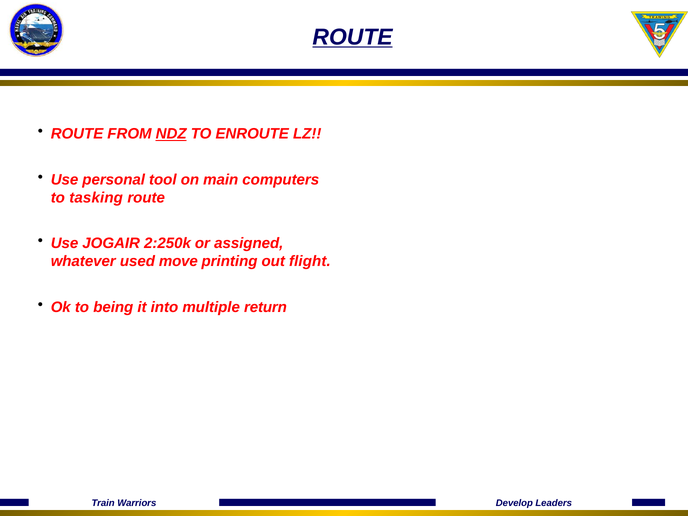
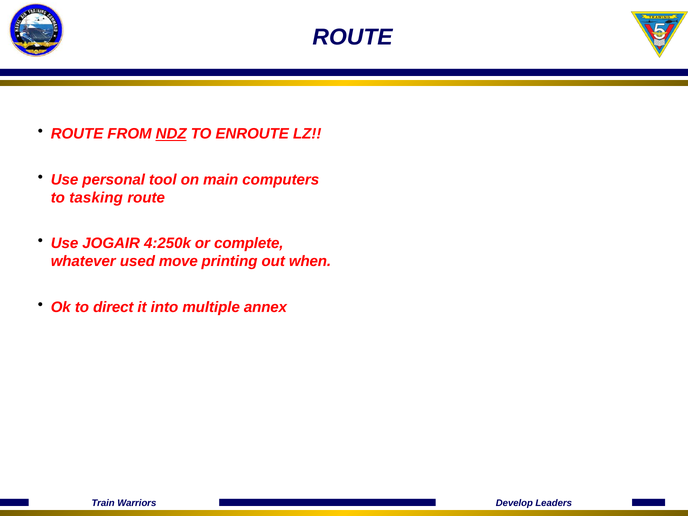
ROUTE underline: present -> none (353, 37)
2:250k: 2:250k -> 4:250k (168, 243)
assigned: assigned -> complete (249, 243)
flight: flight -> when (310, 261)
being: being -> direct (113, 307)
return: return -> annex (265, 307)
